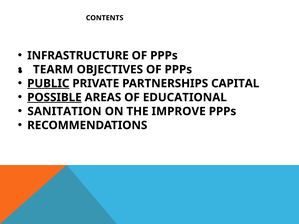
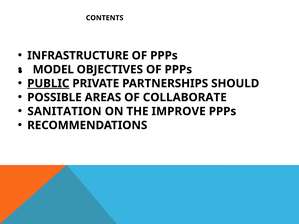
TEARM: TEARM -> MODEL (53, 70)
CAPITAL: CAPITAL -> SHOULD (235, 84)
POSSIBLE underline: present -> none (54, 97)
EDUCATIONAL: EDUCATIONAL -> COLLABORATE (185, 97)
